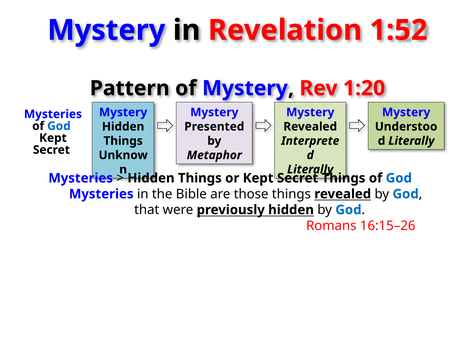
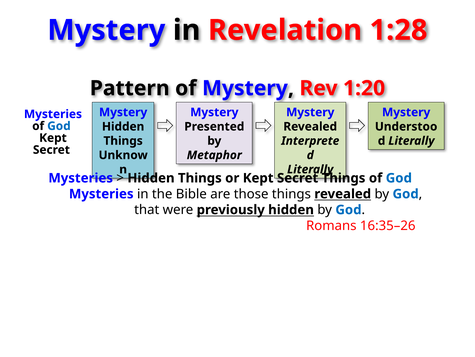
1:52: 1:52 -> 1:28 (398, 30)
16:15–26: 16:15–26 -> 16:35–26 (388, 225)
